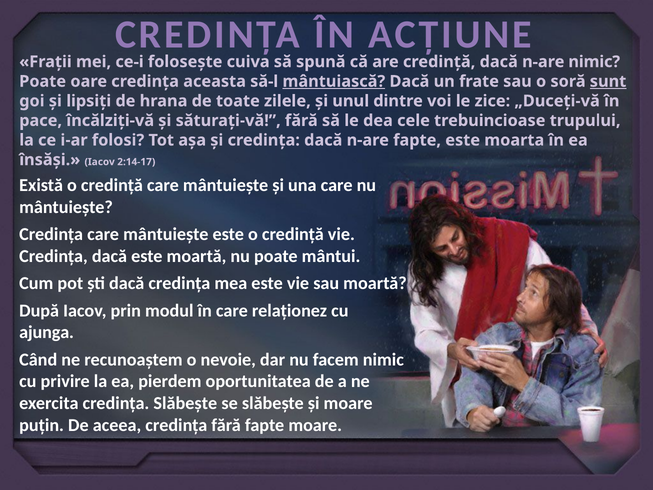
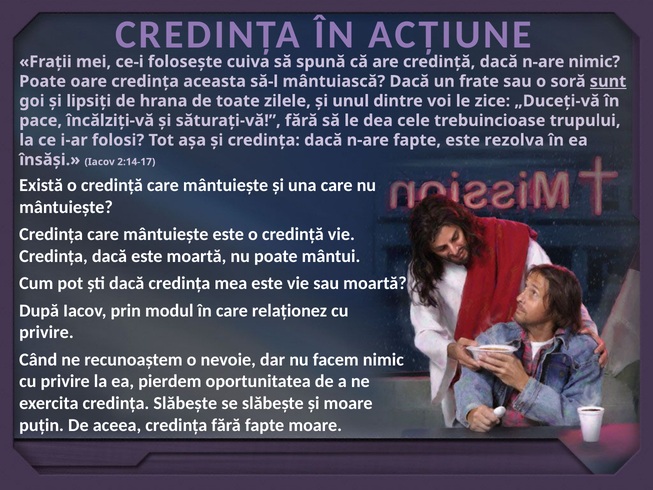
mântuiască underline: present -> none (334, 81)
moarta: moarta -> rezolva (514, 140)
ajunga: ajunga -> privire (46, 332)
